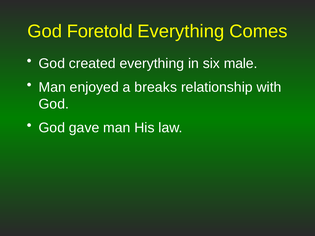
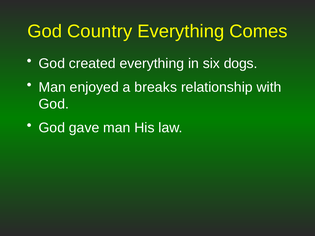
Foretold: Foretold -> Country (100, 31)
male: male -> dogs (241, 63)
